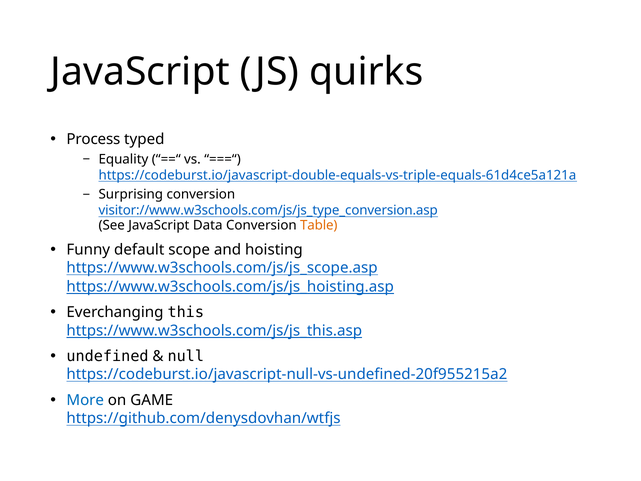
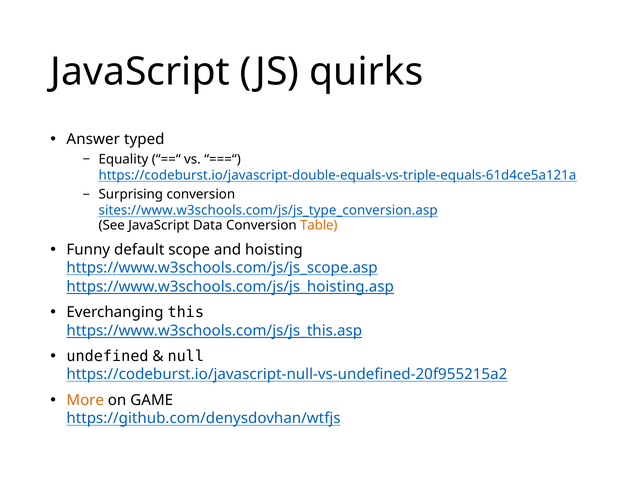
Process: Process -> Answer (93, 139)
visitor://www.w3schools.com/js/js_type_conversion.asp: visitor://www.w3schools.com/js/js_type_conversion.asp -> sites://www.w3schools.com/js/js_type_conversion.asp (268, 210)
More colour: blue -> orange (85, 400)
